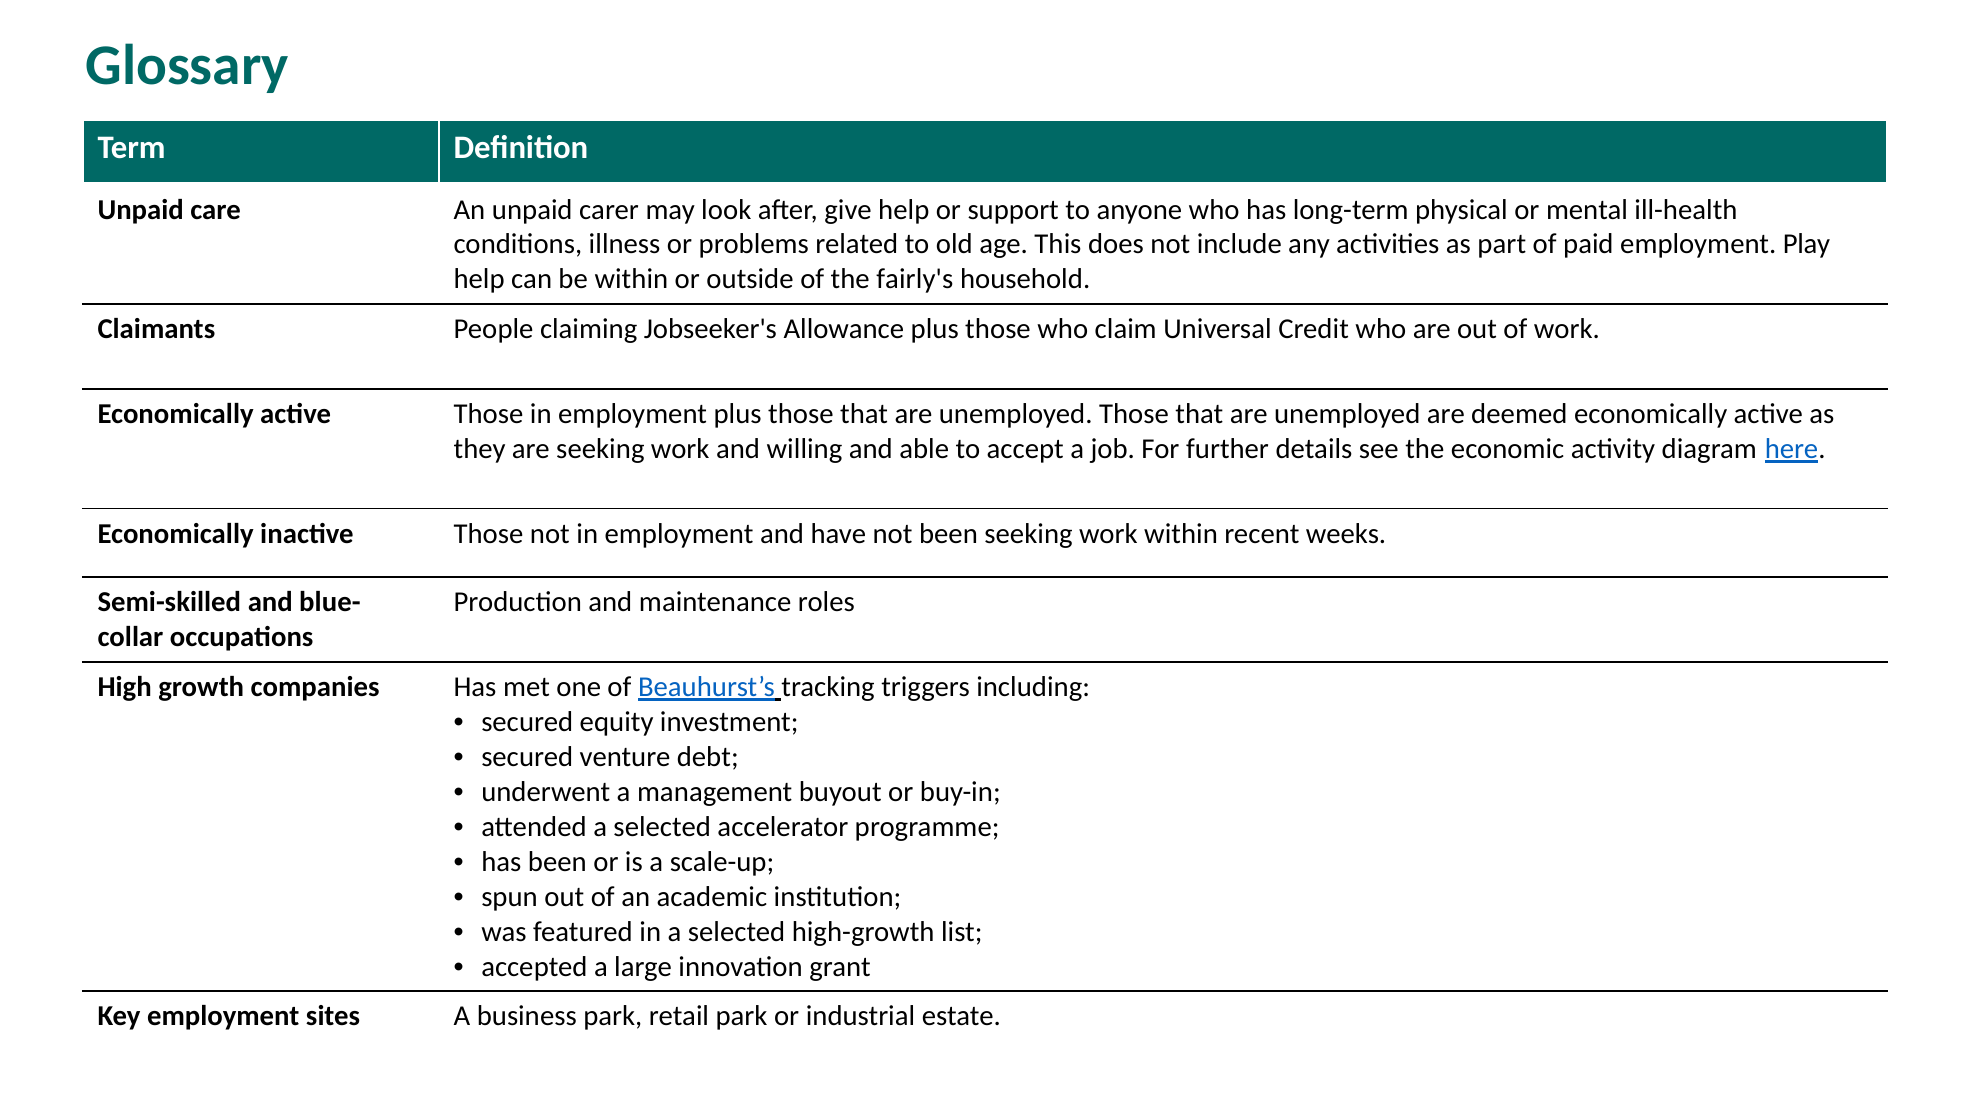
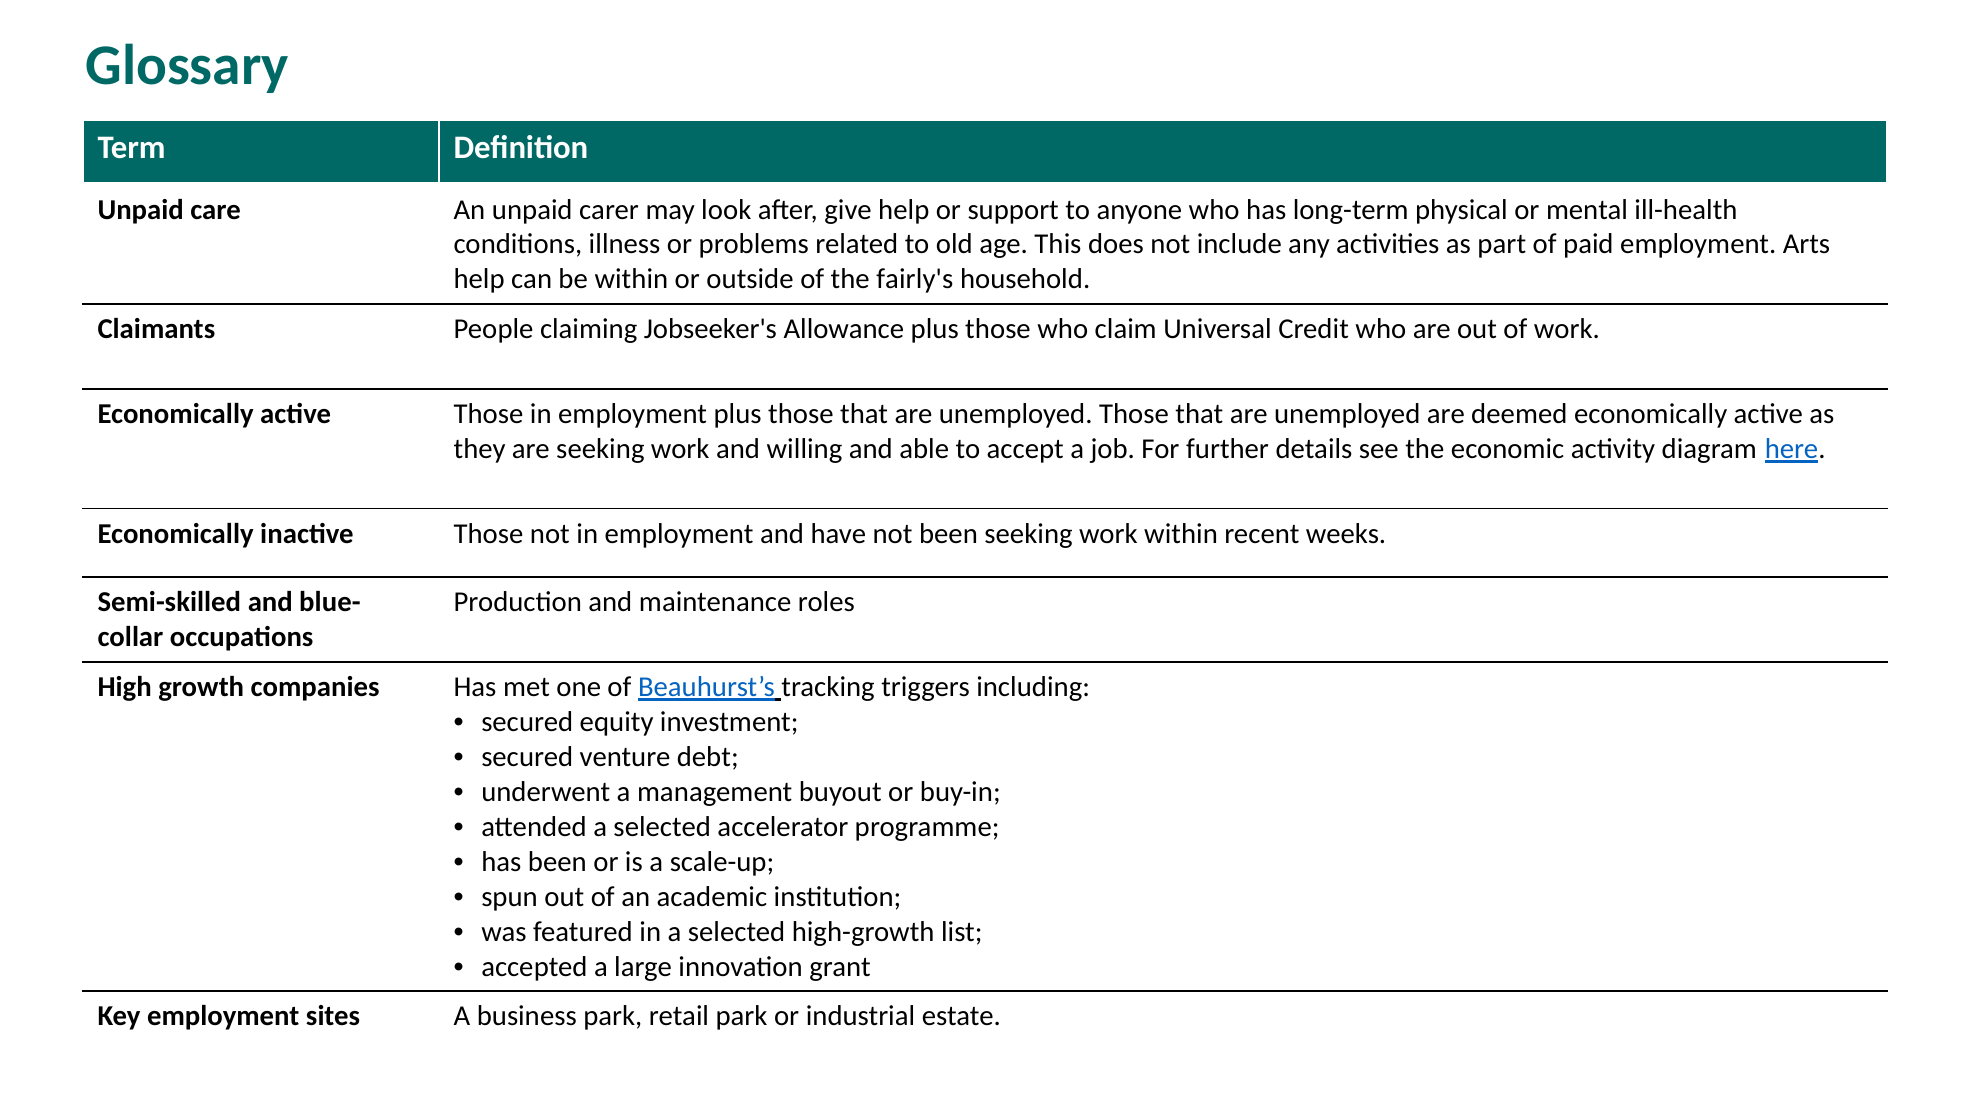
Play: Play -> Arts (1806, 245)
